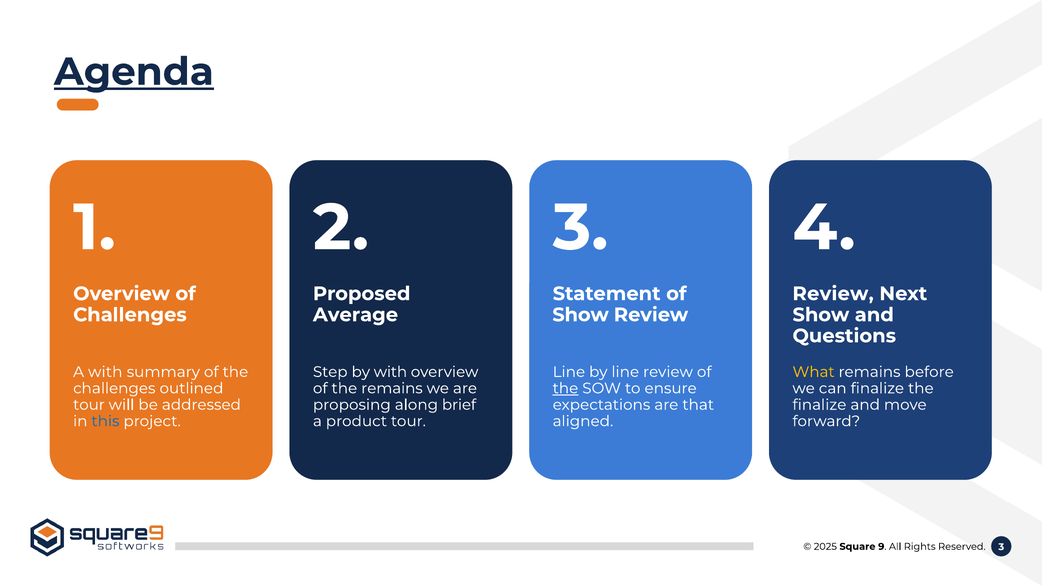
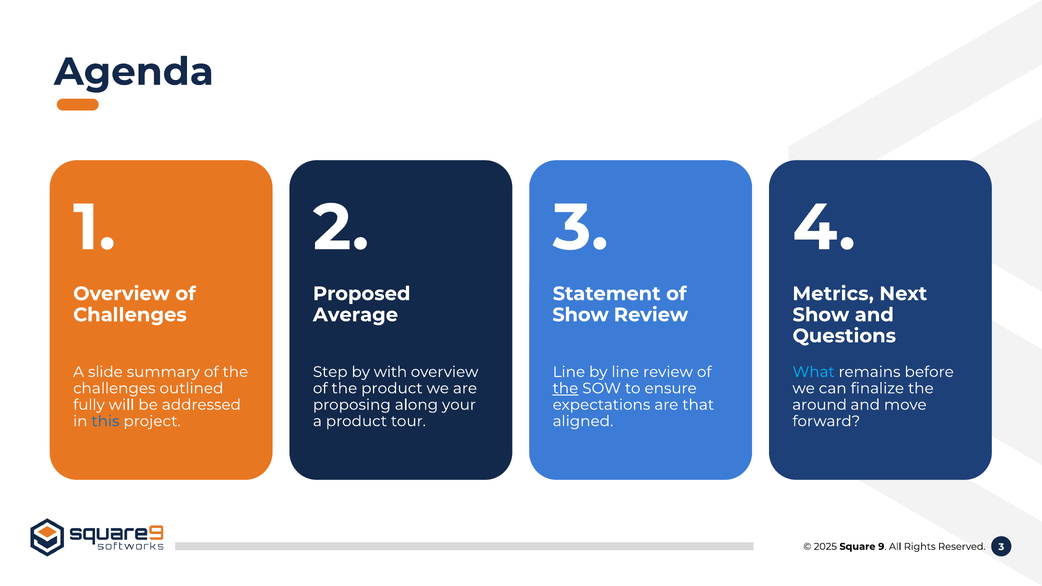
Agenda underline: present -> none (134, 72)
Review: Review -> Metrics (833, 294)
A with: with -> slide (105, 372)
What colour: yellow -> light blue (814, 372)
the remains: remains -> product (392, 388)
tour: tour -> fully (89, 405)
brief: brief -> your (459, 405)
finalize: finalize -> around (820, 405)
